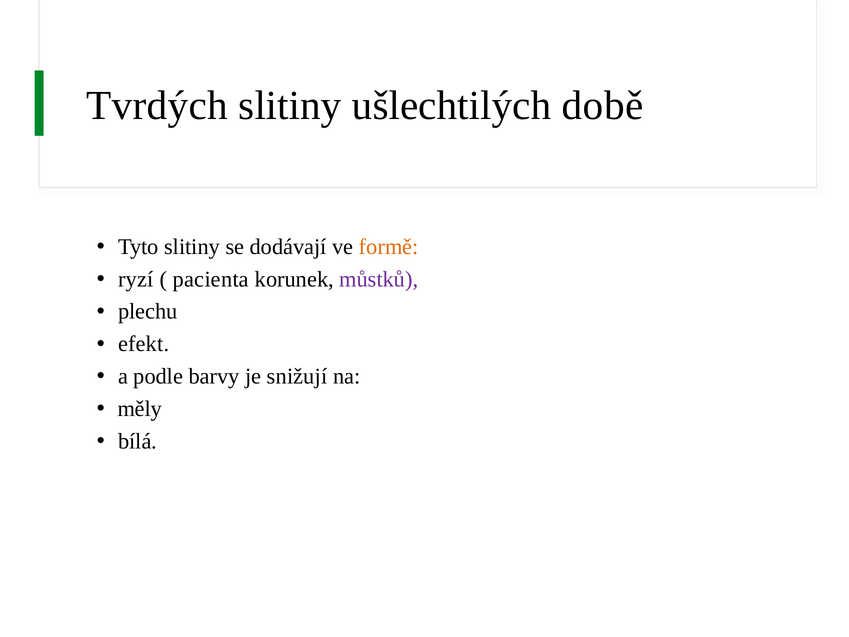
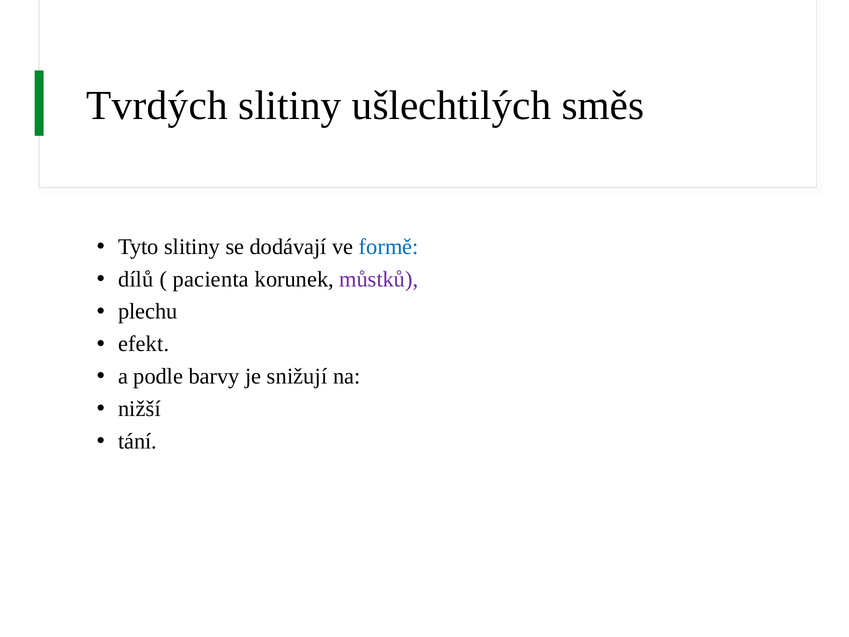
době: době -> směs (603, 105)
formě colour: orange -> blue (389, 247)
ryzí: ryzí -> dílů (136, 279)
měly: měly -> nižší (140, 409)
bílá: bílá -> tání (138, 441)
